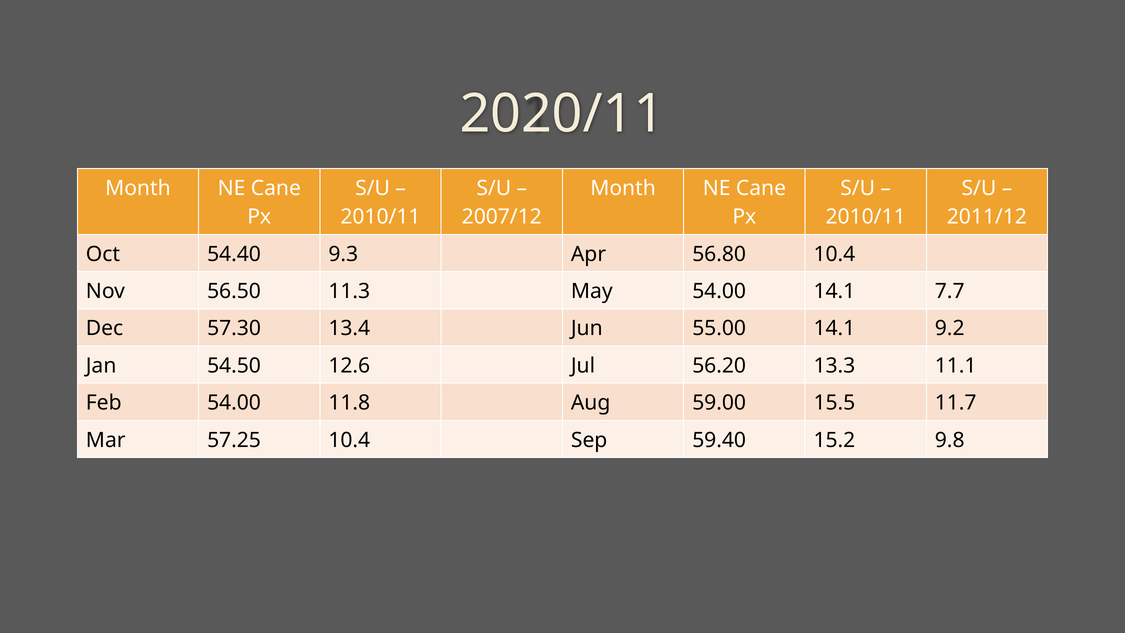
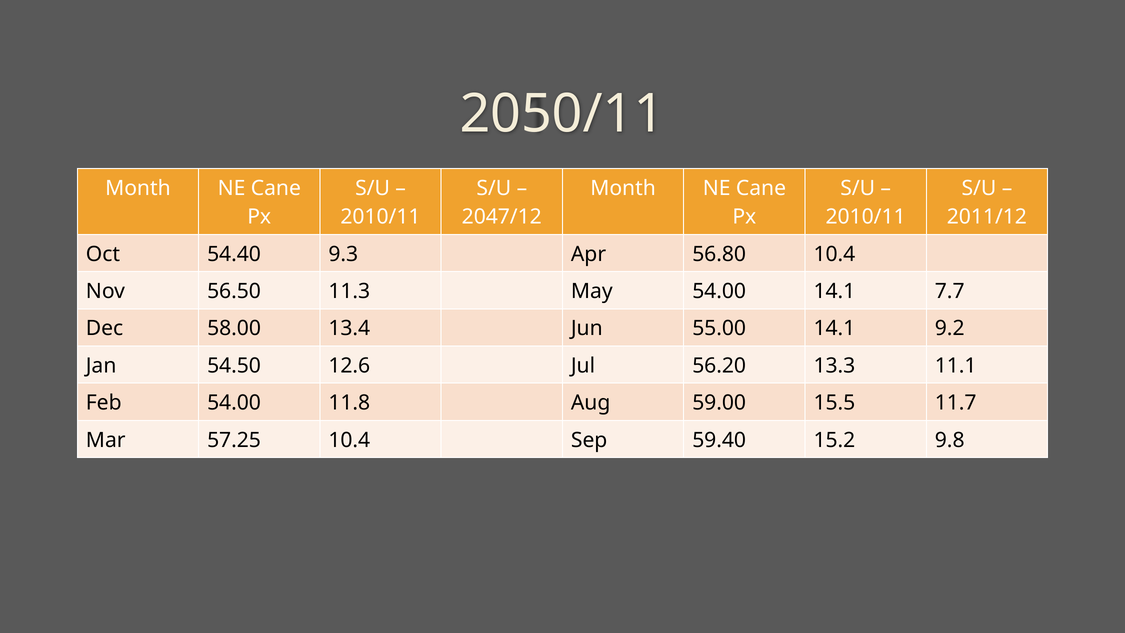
2020/11: 2020/11 -> 2050/11 (562, 114)
2007/12: 2007/12 -> 2047/12 (502, 217)
57.30: 57.30 -> 58.00 (234, 328)
